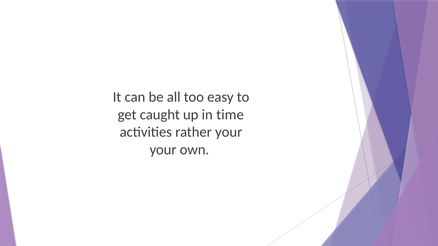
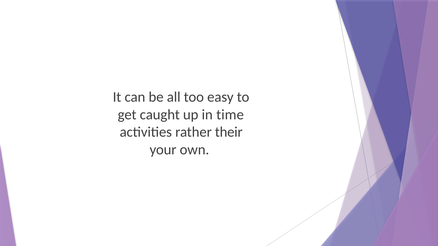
rather your: your -> their (229, 132)
